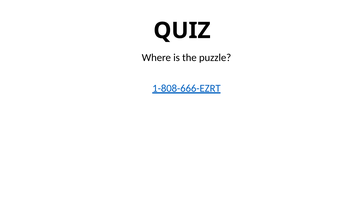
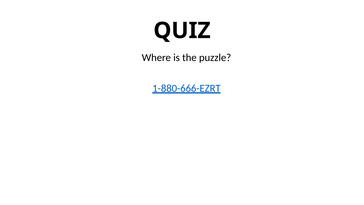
1-808-666-EZRT: 1-808-666-EZRT -> 1-880-666-EZRT (186, 88)
